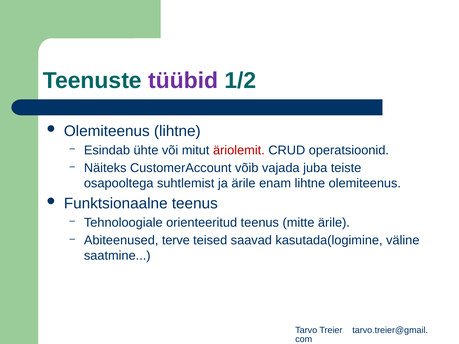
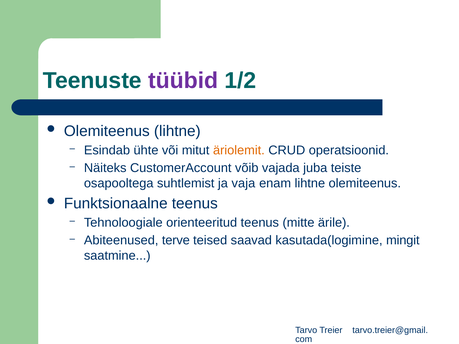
äriolemit colour: red -> orange (239, 150)
ja ärile: ärile -> vaja (243, 183)
väline: väline -> mingit (403, 241)
